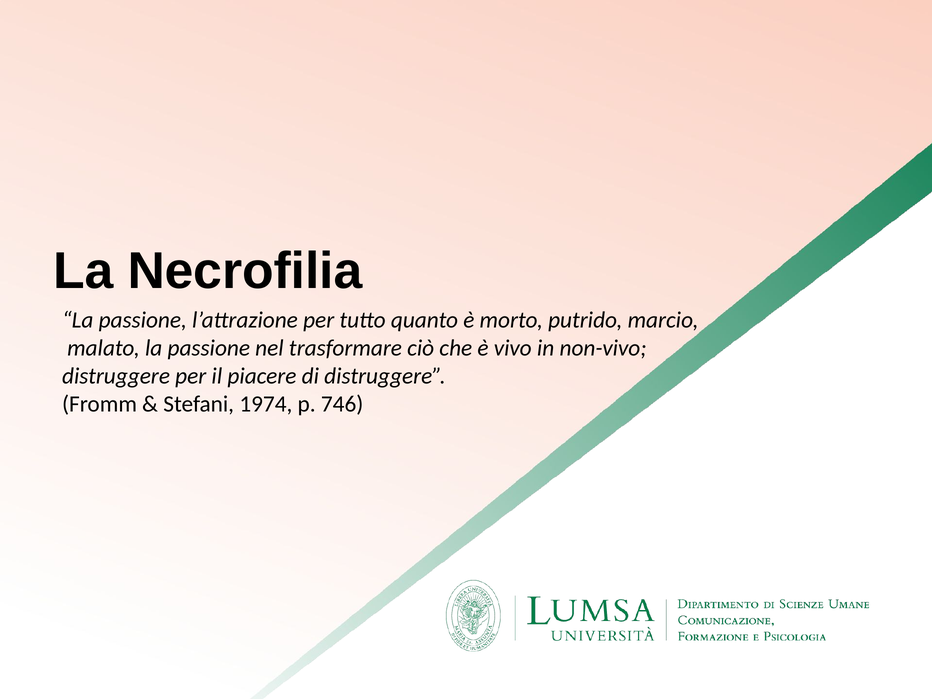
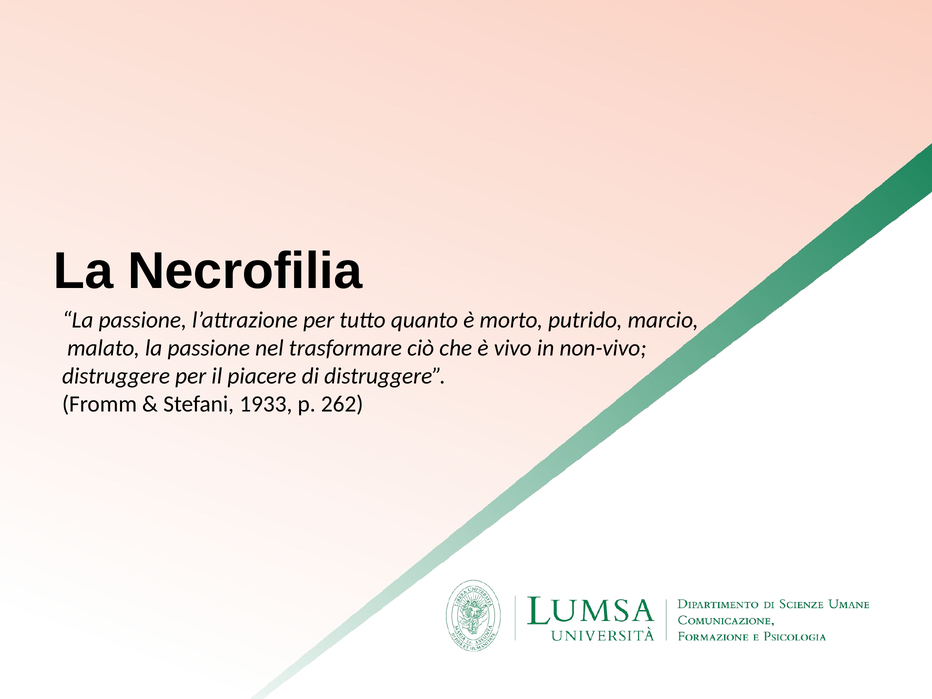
1974: 1974 -> 1933 (266, 404)
746: 746 -> 262 (342, 404)
